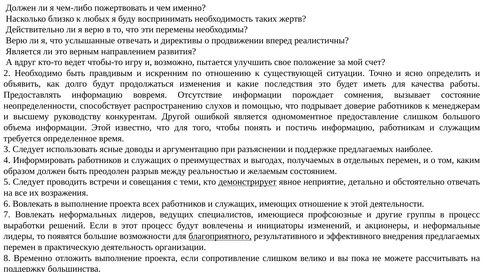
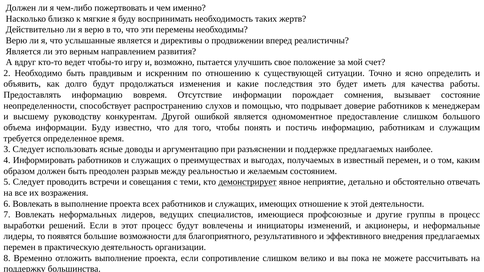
любых: любых -> мягкие (96, 19)
услышанные отвечать: отвечать -> является (134, 41)
информации Этой: Этой -> Буду (101, 128)
отдельных: отдельных -> известный (364, 160)
благоприятного underline: present -> none (220, 237)
